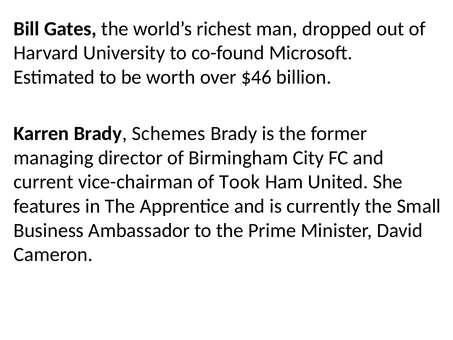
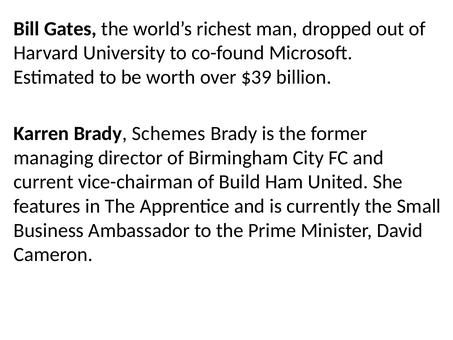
$46: $46 -> $39 (256, 77)
Took: Took -> Build (240, 182)
